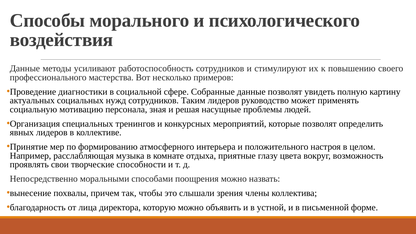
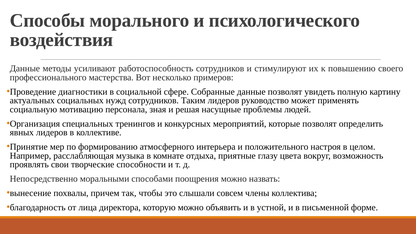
зрения: зрения -> совсем (230, 193)
